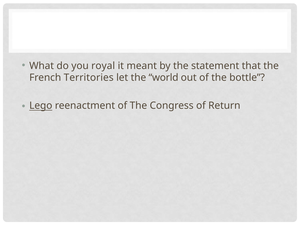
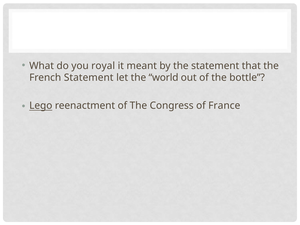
French Territories: Territories -> Statement (89, 78)
Return: Return -> France (224, 106)
